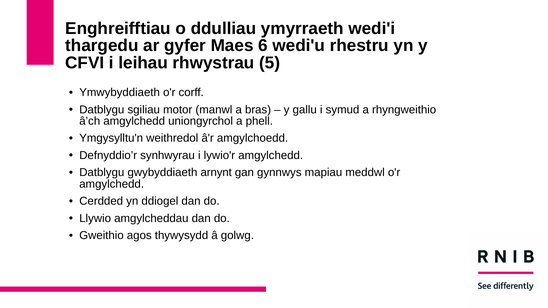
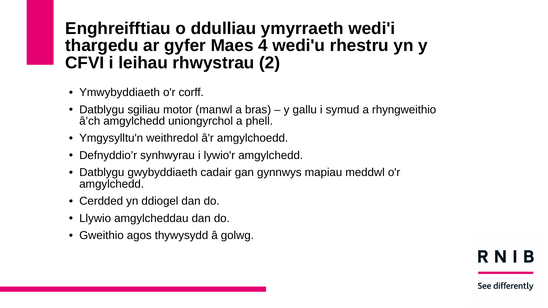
6: 6 -> 4 (263, 46)
5: 5 -> 2 (270, 63)
arnynt: arnynt -> cadair (216, 173)
